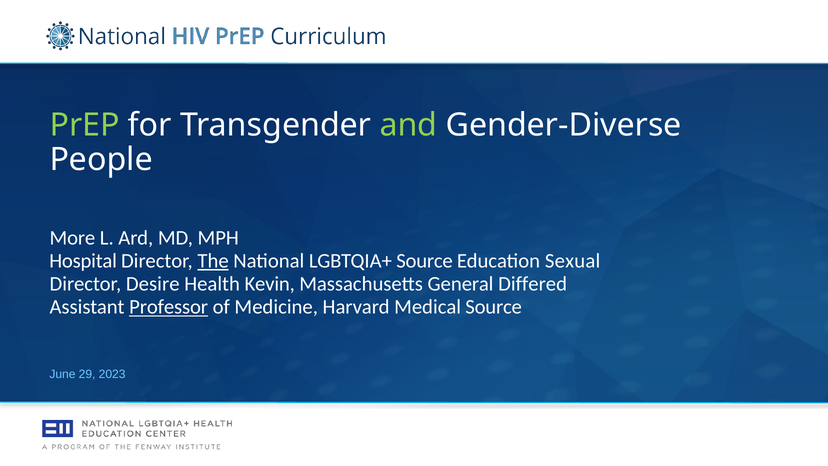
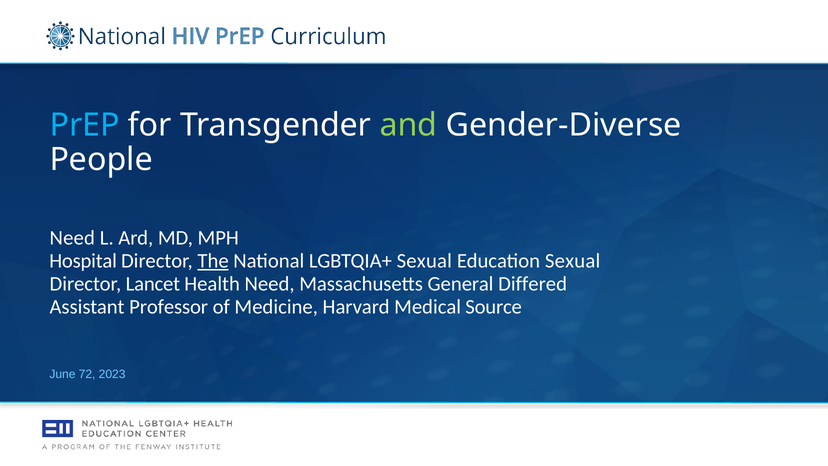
PrEP colour: light green -> light blue (85, 125)
More: More -> Need (72, 238)
LGBTQIA+ Source: Source -> Sexual (424, 261)
Desire: Desire -> Lancet (153, 284)
Health Kevin: Kevin -> Need (270, 284)
Professor underline: present -> none (169, 307)
29: 29 -> 72 (87, 374)
